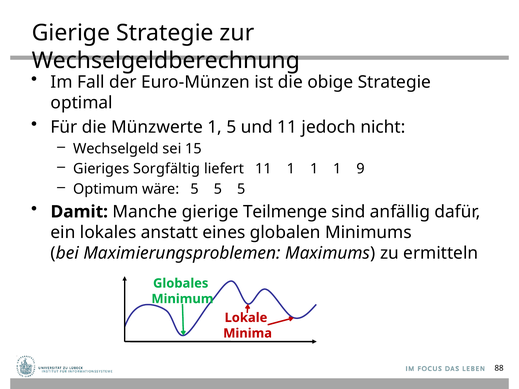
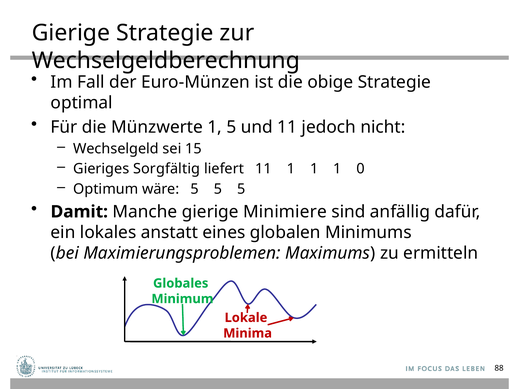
9: 9 -> 0 (361, 169)
Teilmenge: Teilmenge -> Minimiere (285, 212)
